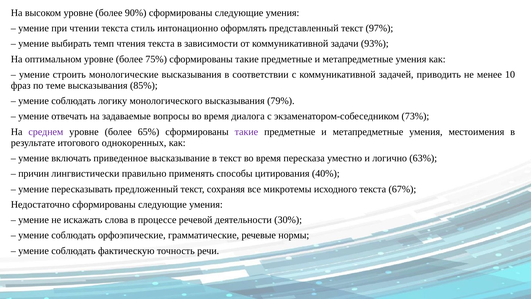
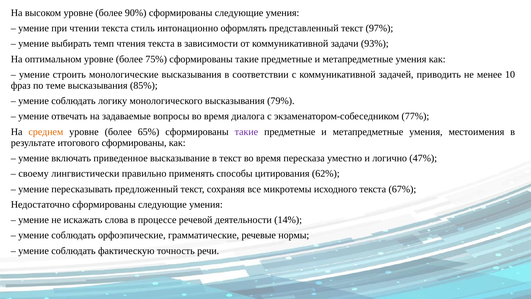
73%: 73% -> 77% (415, 116)
среднем colour: purple -> orange (46, 132)
итогового однокоренных: однокоренных -> сформированы (134, 143)
63%: 63% -> 47% (423, 158)
причин: причин -> своему (34, 173)
40%: 40% -> 62% (326, 173)
30%: 30% -> 14% (288, 220)
